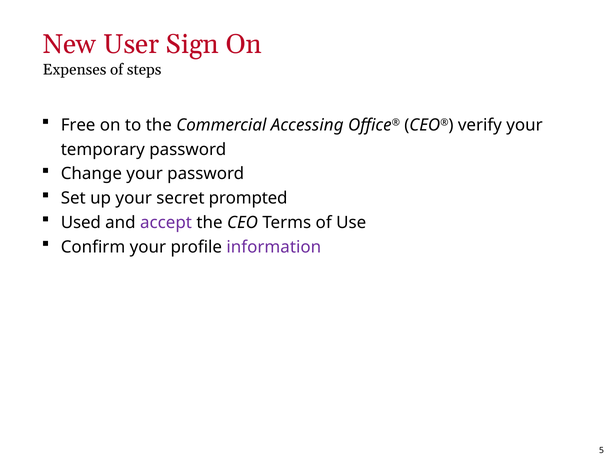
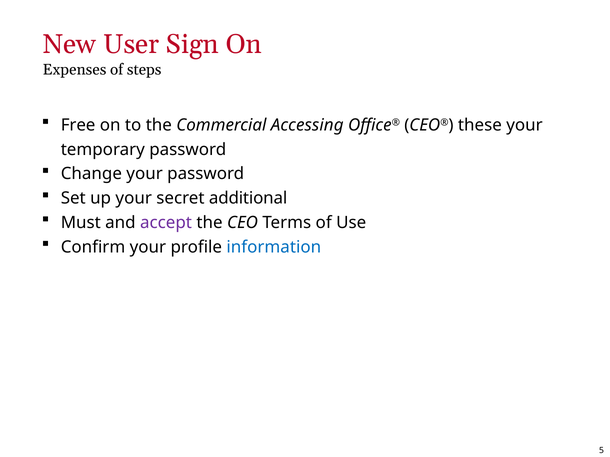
verify: verify -> these (480, 125)
prompted: prompted -> additional (248, 198)
Used: Used -> Must (81, 223)
information colour: purple -> blue (274, 247)
